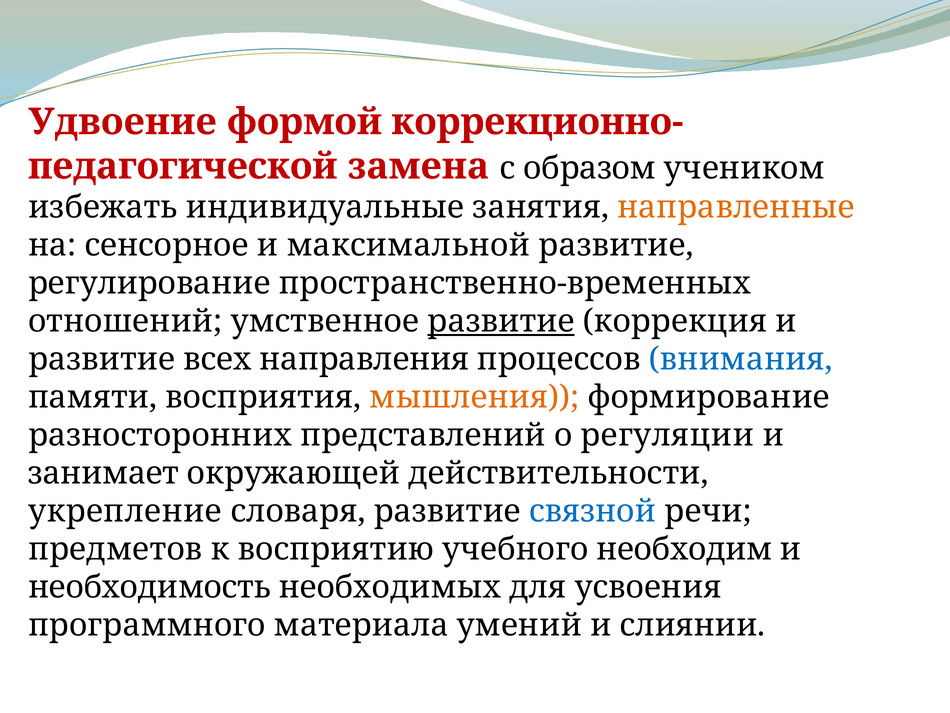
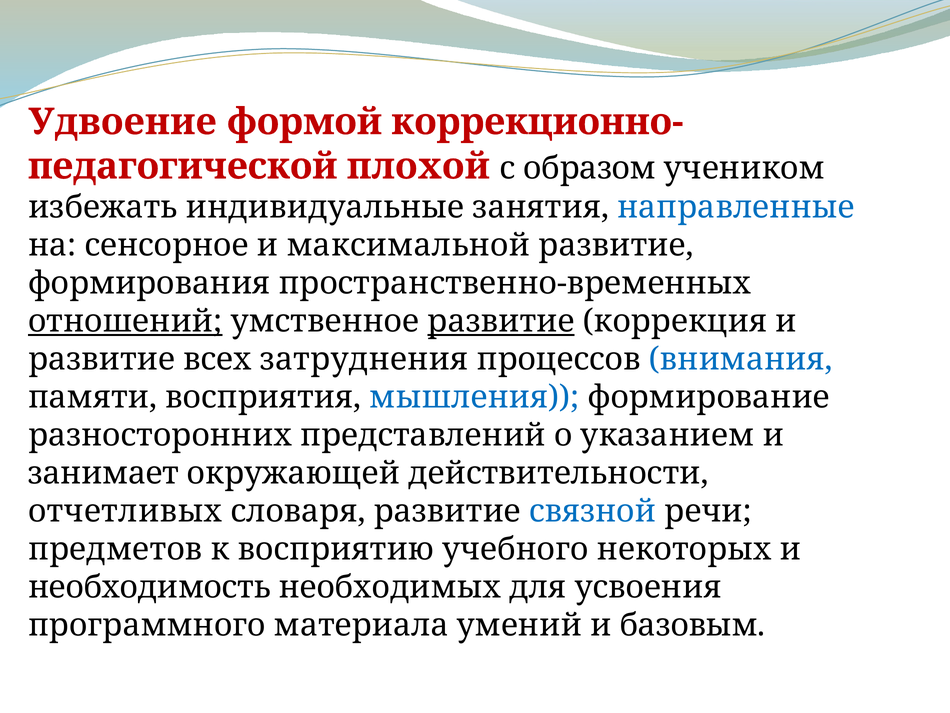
замена: замена -> плохой (418, 166)
направленные colour: orange -> blue (736, 207)
регулирование: регулирование -> формирования (149, 283)
отношений underline: none -> present (125, 321)
направления: направления -> затруднения (364, 359)
мышления colour: orange -> blue (474, 397)
регуляции: регуляции -> указанием (667, 435)
укрепление: укрепление -> отчетливых (125, 511)
необходим: необходим -> некоторых (684, 549)
слиянии: слиянии -> базовым (693, 625)
